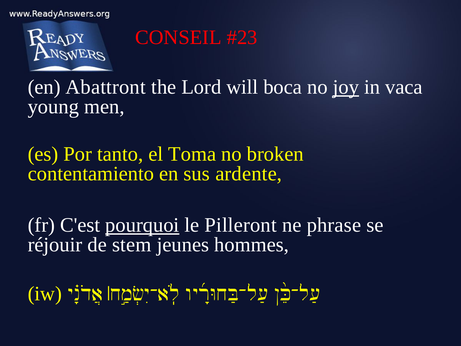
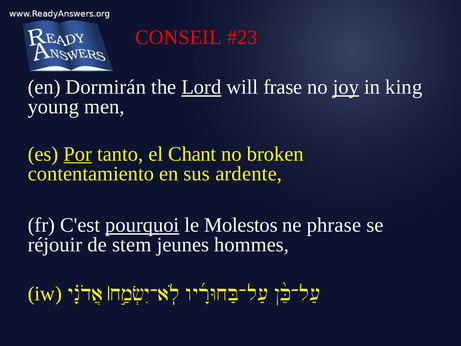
Abattront: Abattront -> Dormirán (106, 87)
Lord underline: none -> present (201, 87)
boca: boca -> frase (283, 87)
vaca: vaca -> king (404, 87)
Por underline: none -> present (78, 154)
Toma: Toma -> Chant (192, 154)
Pilleront: Pilleront -> Molestos (241, 225)
